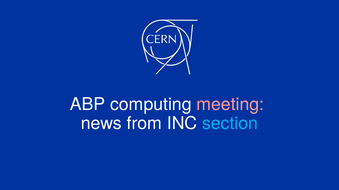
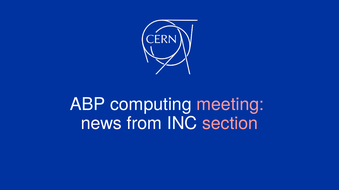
section colour: light blue -> pink (230, 124)
